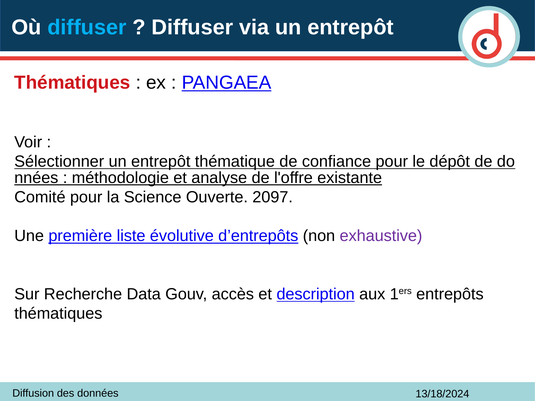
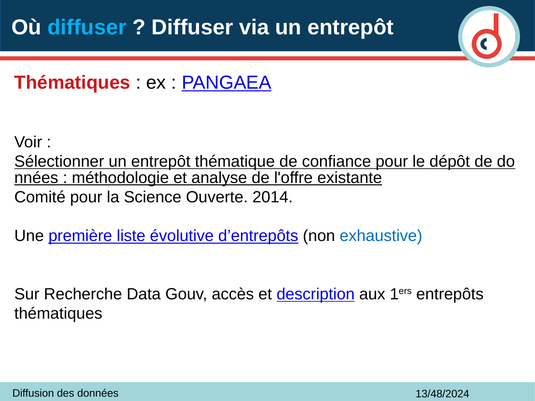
2097: 2097 -> 2014 (273, 197)
exhaustive colour: purple -> blue (381, 236)
13/18/2024: 13/18/2024 -> 13/48/2024 (442, 394)
